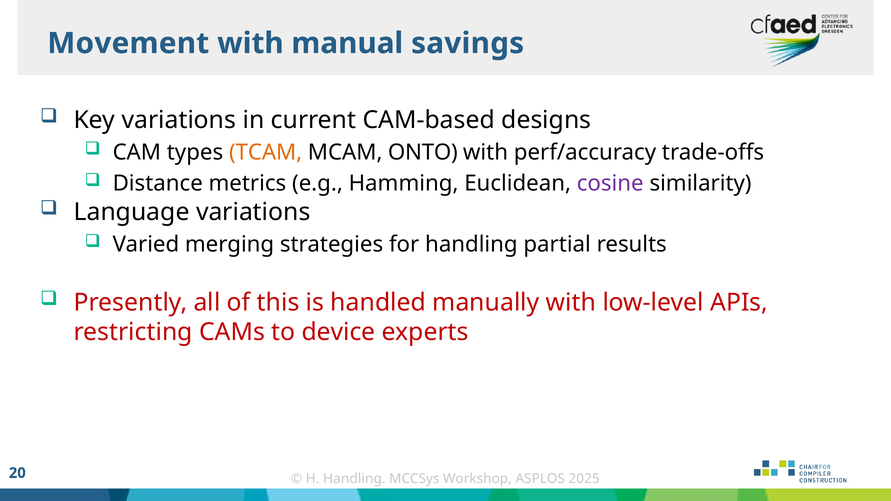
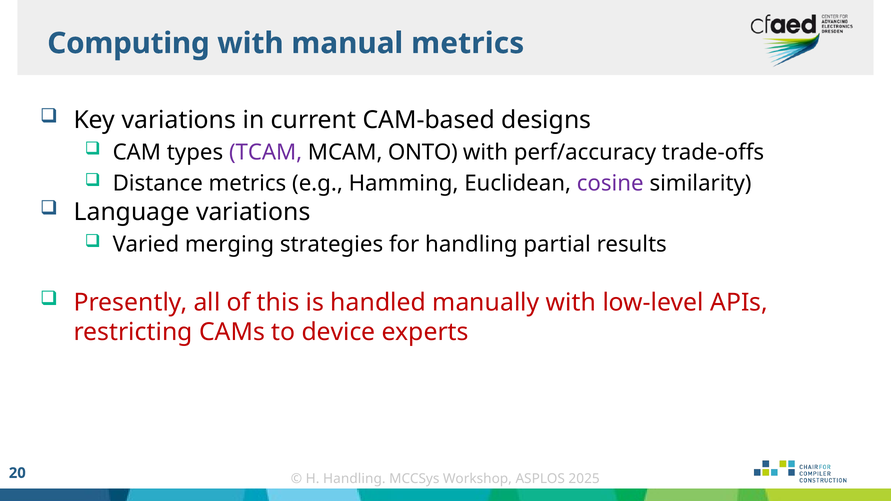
Movement: Movement -> Computing (129, 43)
manual savings: savings -> metrics (468, 43)
TCAM colour: orange -> purple (266, 152)
